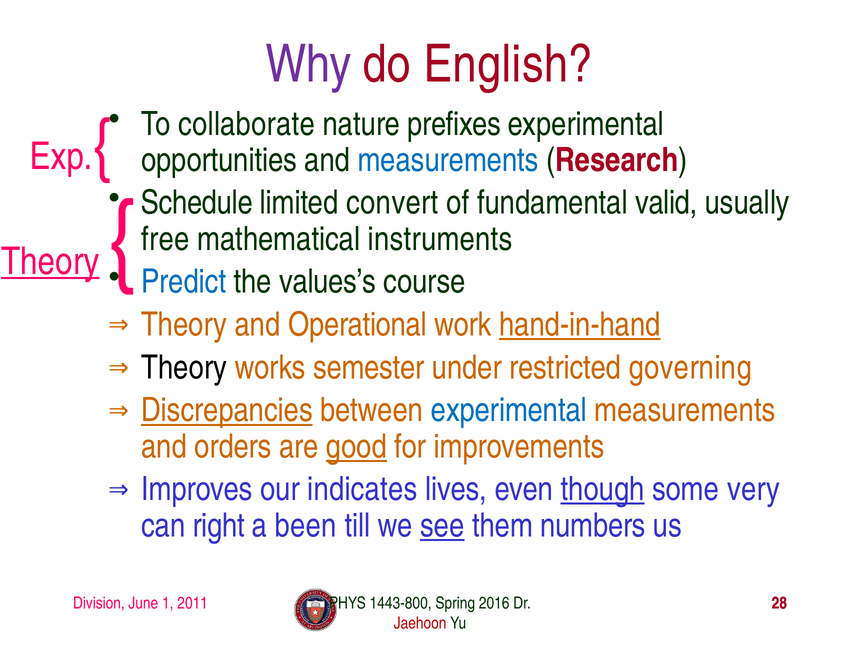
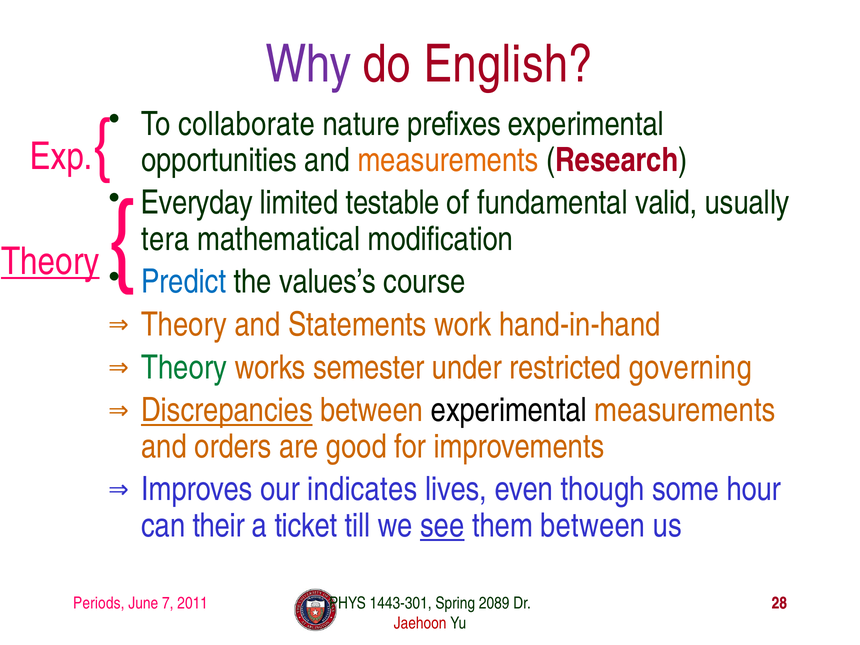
measurements colour: blue -> orange (448, 160)
Schedule: Schedule -> Everyday (197, 203)
convert: convert -> testable (393, 203)
free: free -> tera (165, 239)
instruments: instruments -> modification (440, 239)
Operational: Operational -> Statements (357, 325)
hand-in-hand underline: present -> none (580, 325)
Theory colour: black -> green (184, 368)
experimental colour: blue -> black (509, 410)
good underline: present -> none (356, 447)
though underline: present -> none (603, 489)
very: very -> hour (754, 489)
right: right -> their (219, 525)
been: been -> ticket (306, 525)
them numbers: numbers -> between (593, 525)
Division: Division -> Periods (99, 603)
1: 1 -> 7 (168, 603)
1443-800: 1443-800 -> 1443-301 (401, 603)
2016: 2016 -> 2089 (494, 603)
